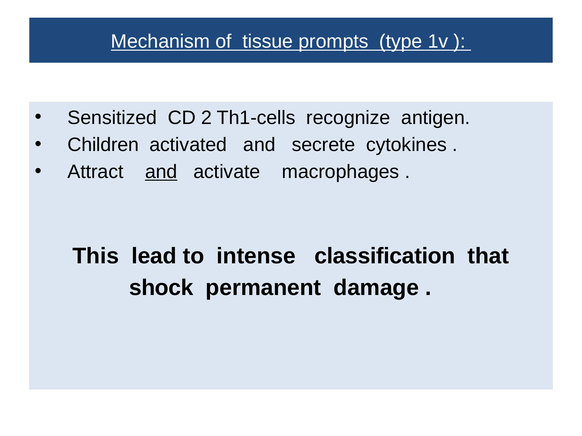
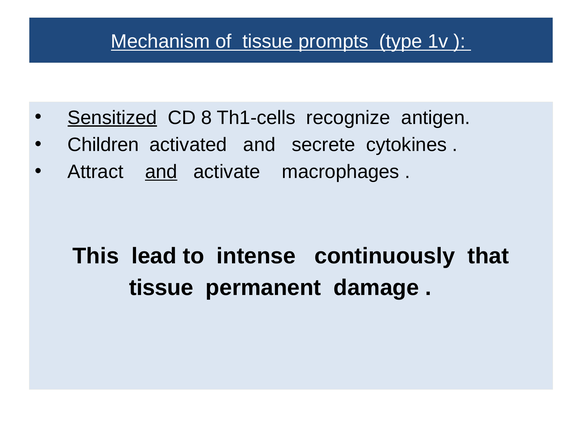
Sensitized underline: none -> present (112, 118)
2: 2 -> 8 (207, 118)
classification: classification -> continuously (385, 256)
shock: shock -> tissue (161, 288)
